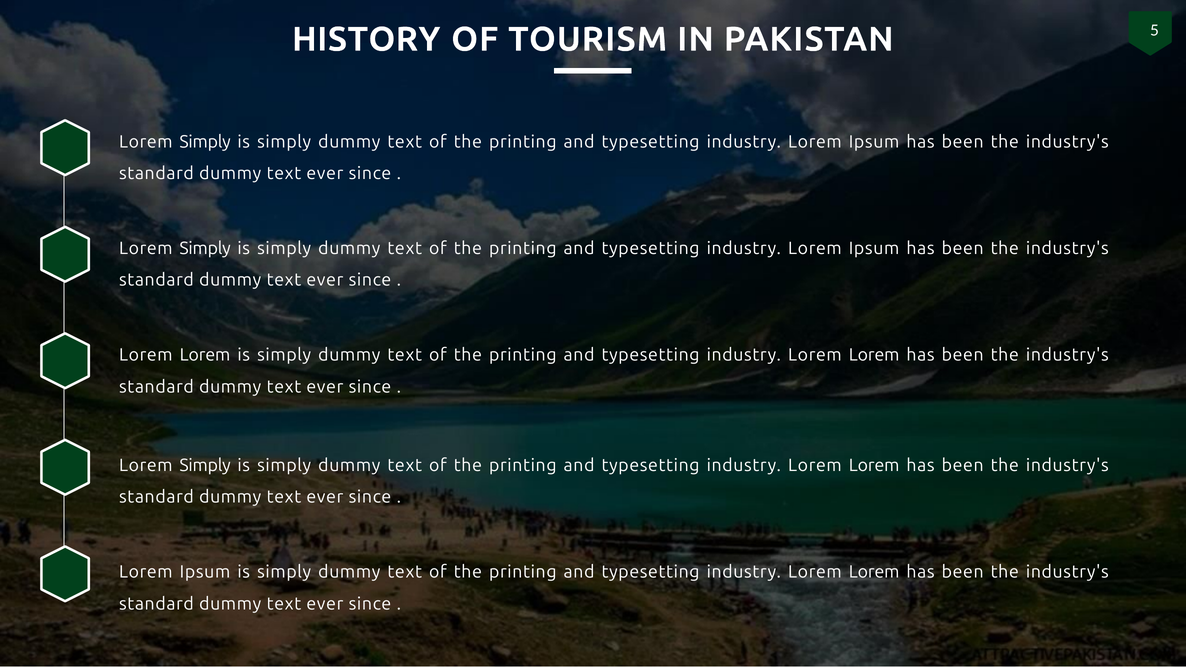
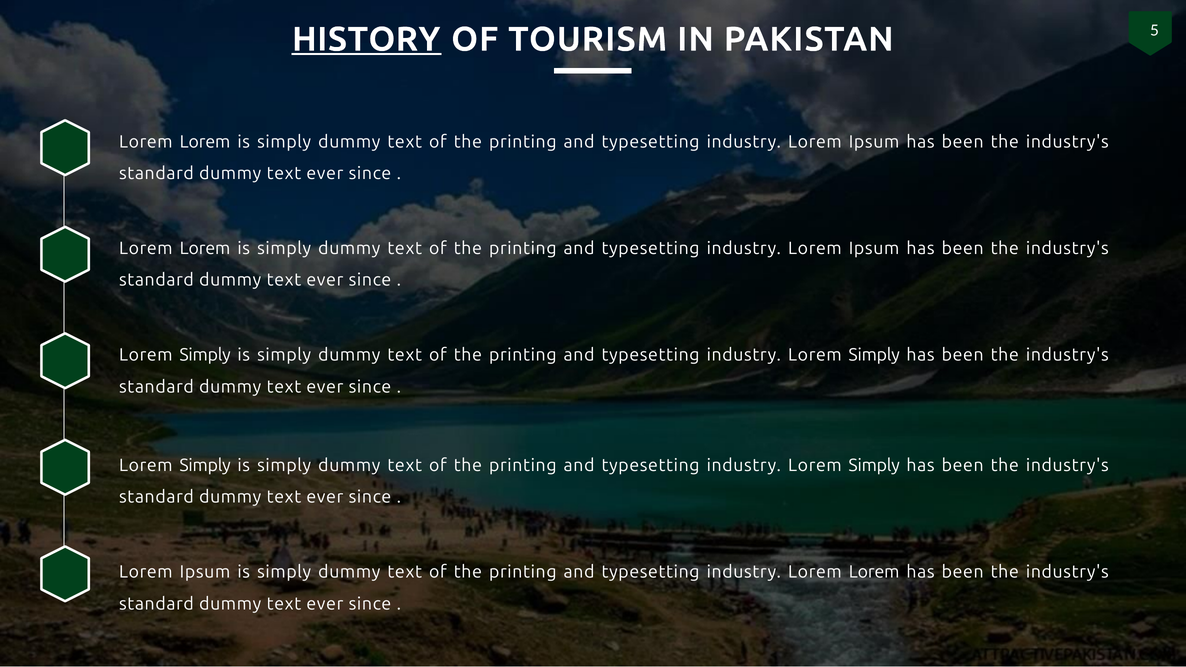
HISTORY underline: none -> present (366, 39)
Simply: Simply -> Lorem (205, 142)
Simply: Simply -> Lorem (205, 248)
Lorem: Lorem -> Simply (205, 355)
Lorem: Lorem -> Simply (874, 355)
Lorem: Lorem -> Simply (874, 465)
